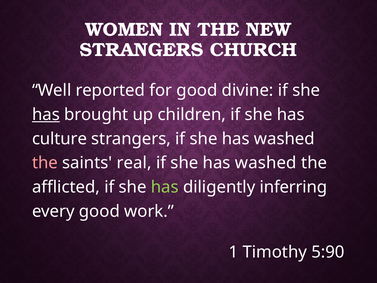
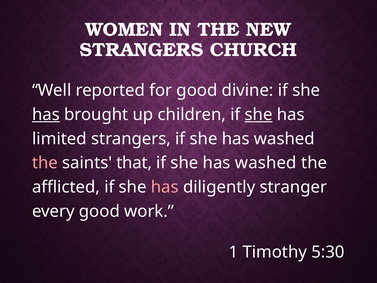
she underline: none -> present (259, 114)
culture: culture -> limited (59, 139)
real: real -> that (134, 163)
has colour: light green -> pink (165, 187)
inferring: inferring -> stranger (293, 187)
5:90: 5:90 -> 5:30 (328, 252)
